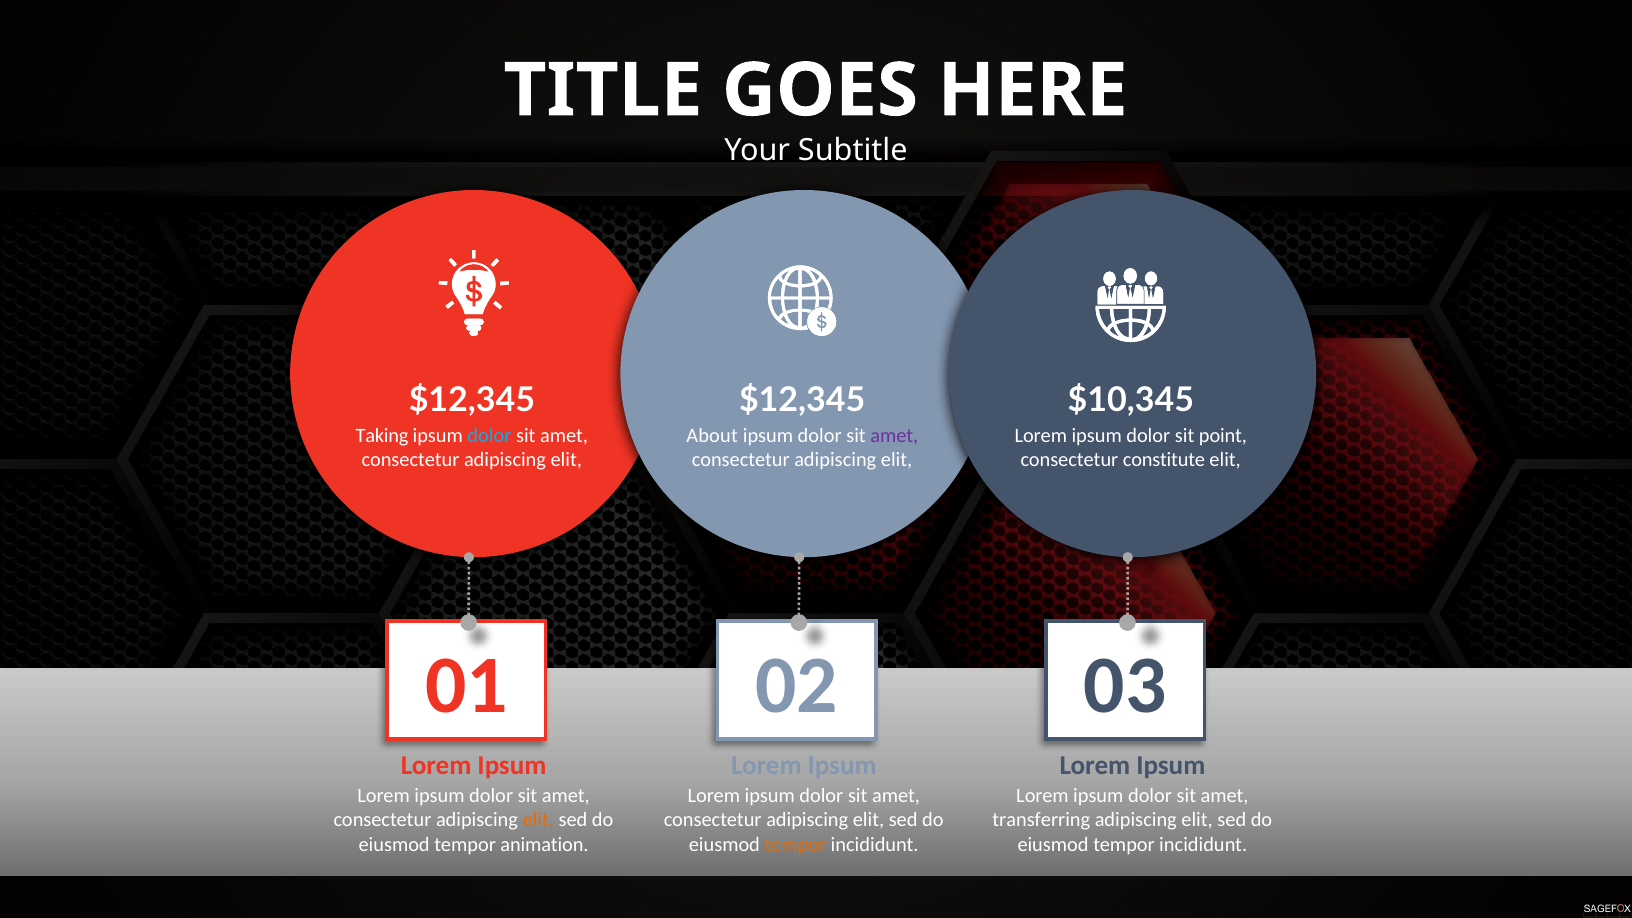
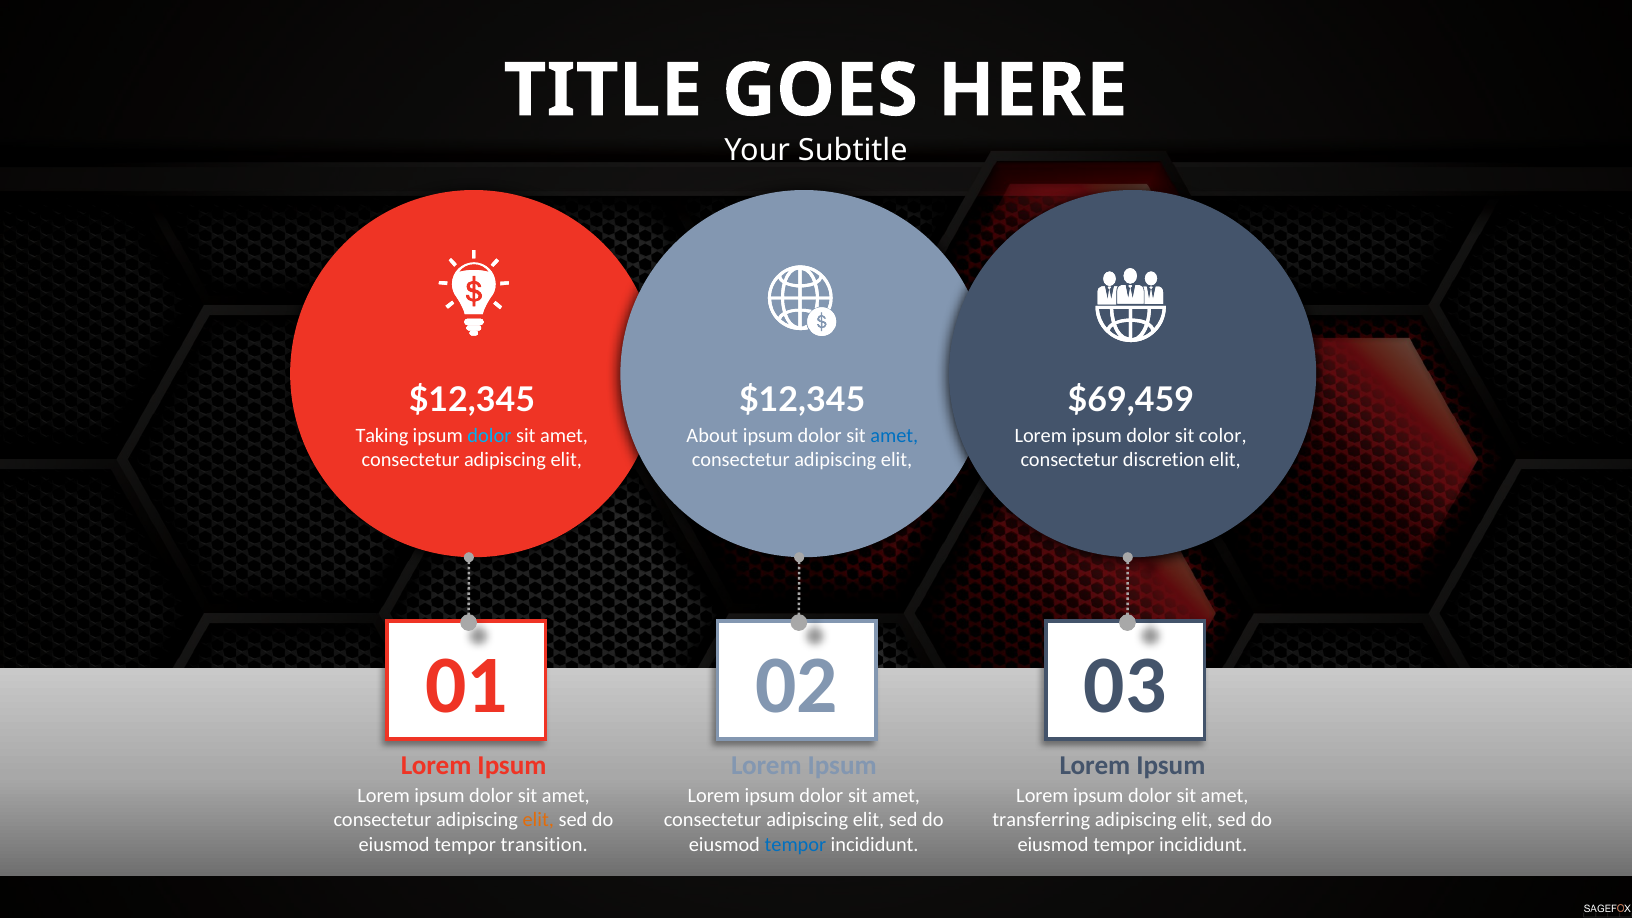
$10,345: $10,345 -> $69,459 (1131, 400)
amet colour: purple -> blue (894, 436)
point: point -> color (1223, 436)
constitute: constitute -> discretion (1164, 460)
animation: animation -> transition (544, 844)
tempor colour: orange -> blue (795, 844)
